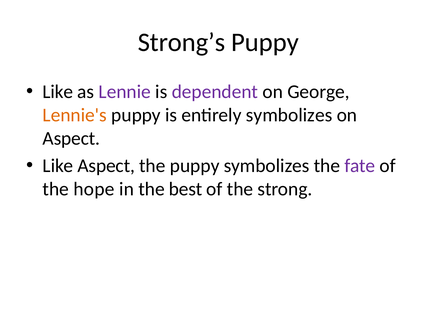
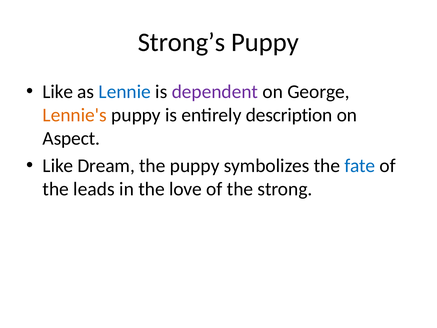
Lennie colour: purple -> blue (125, 92)
entirely symbolizes: symbolizes -> description (289, 115)
Like Aspect: Aspect -> Dream (106, 165)
fate colour: purple -> blue (360, 165)
hope: hope -> leads (94, 189)
best: best -> love (186, 189)
